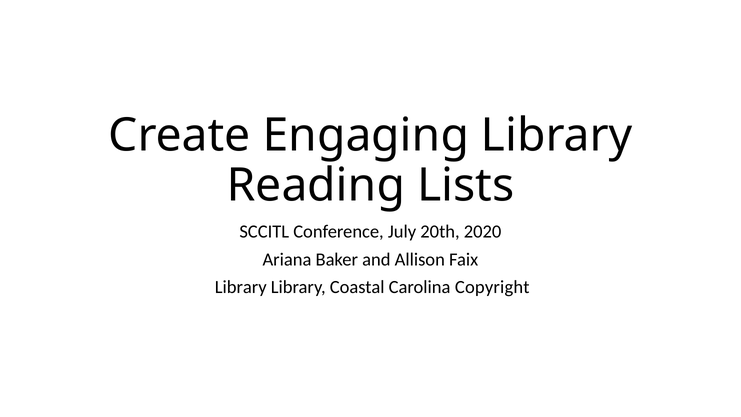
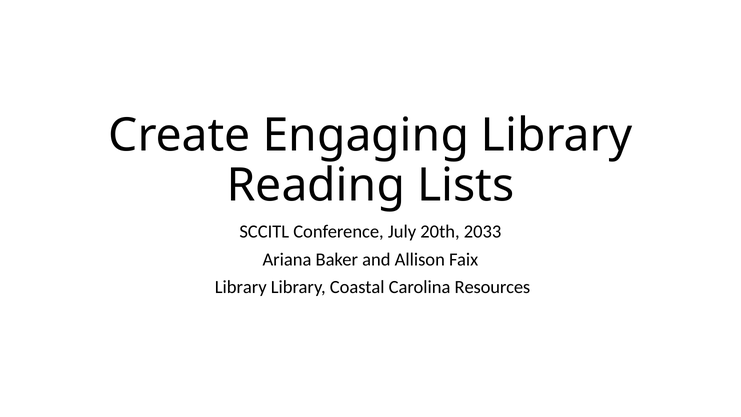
2020: 2020 -> 2033 (483, 232)
Copyright: Copyright -> Resources (492, 287)
